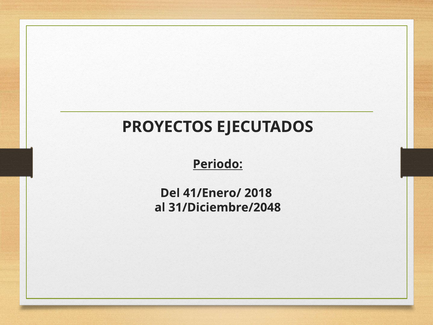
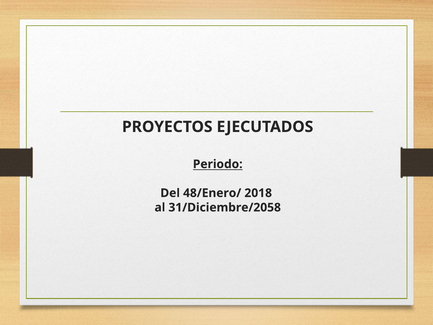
41/Enero/: 41/Enero/ -> 48/Enero/ (212, 193)
31/Diciembre/2048: 31/Diciembre/2048 -> 31/Diciembre/2058 (225, 207)
